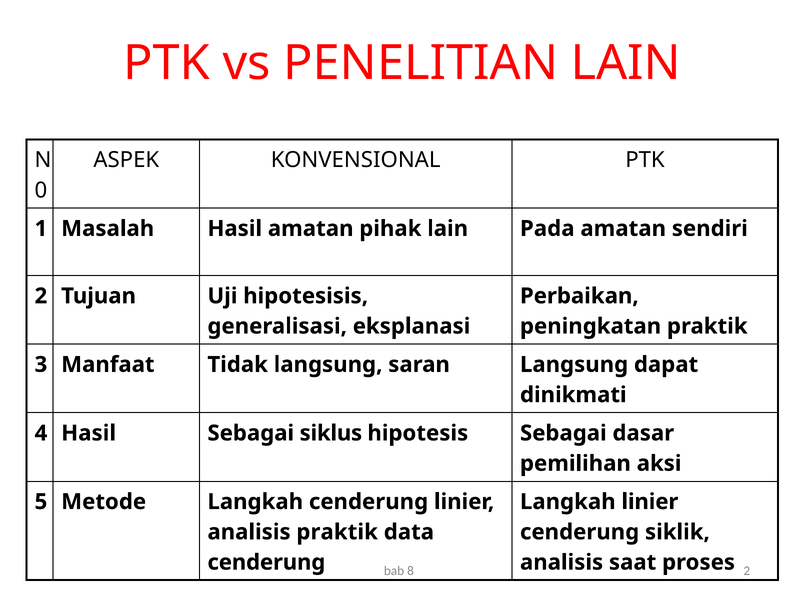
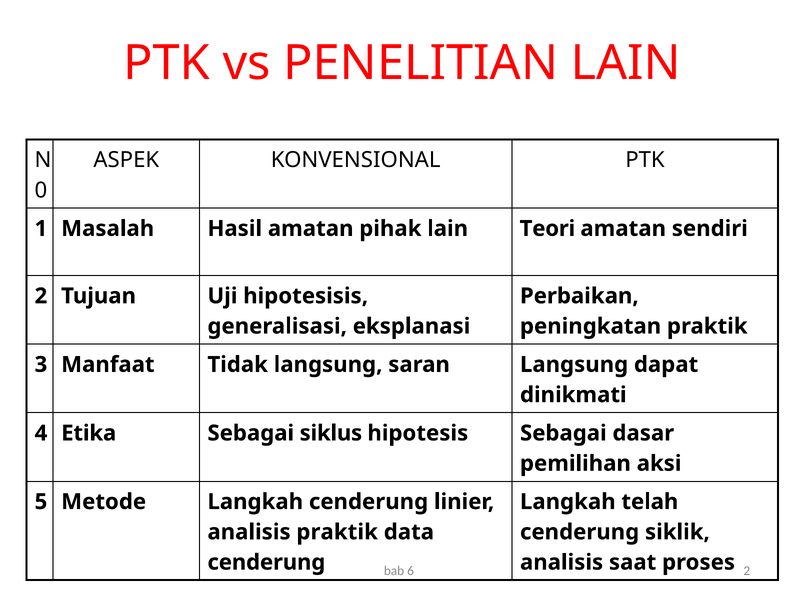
Pada: Pada -> Teori (547, 229)
4 Hasil: Hasil -> Etika (89, 434)
Langkah linier: linier -> telah (650, 502)
8: 8 -> 6 (411, 572)
